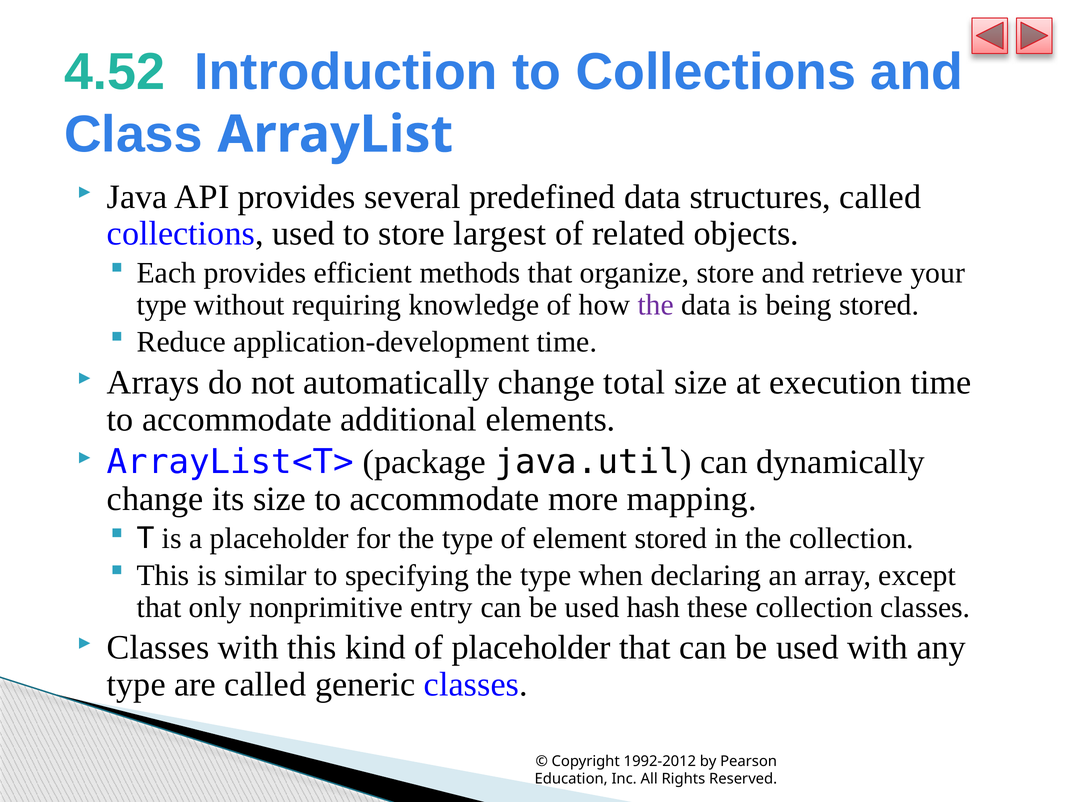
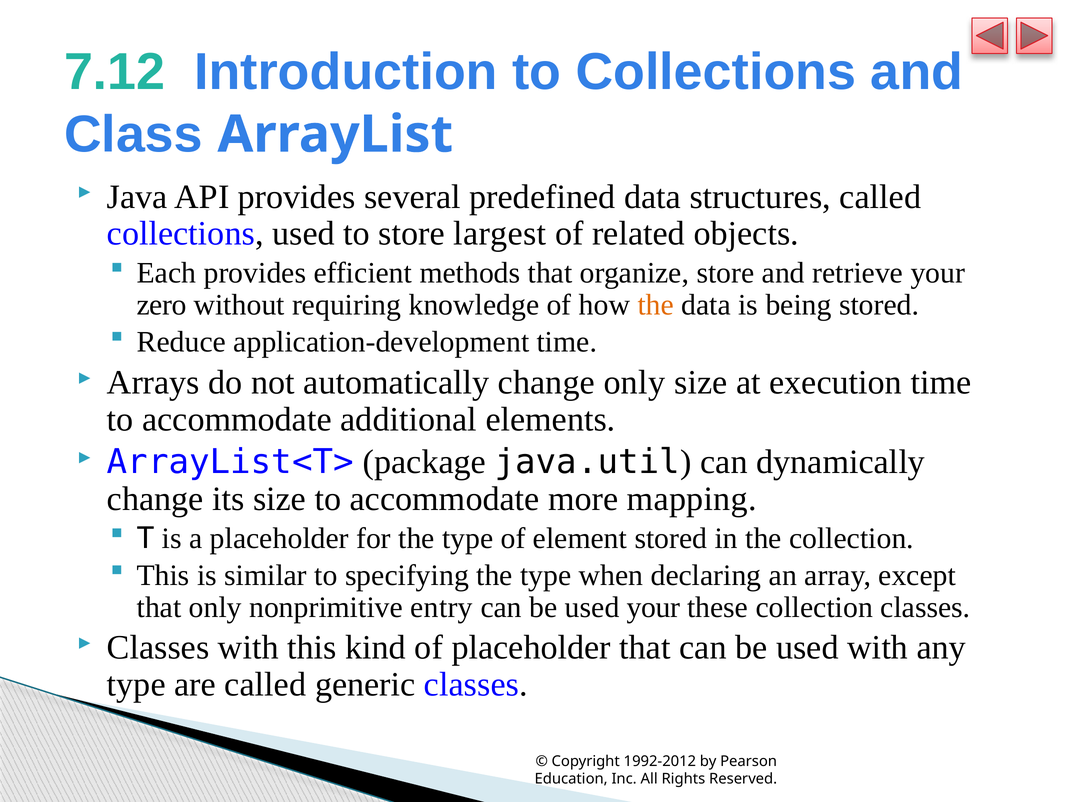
4.52: 4.52 -> 7.12 (115, 72)
type: type -> zero (162, 305)
the colour: purple -> orange (656, 305)
change total: total -> only (634, 383)
used hash: hash -> your (653, 608)
